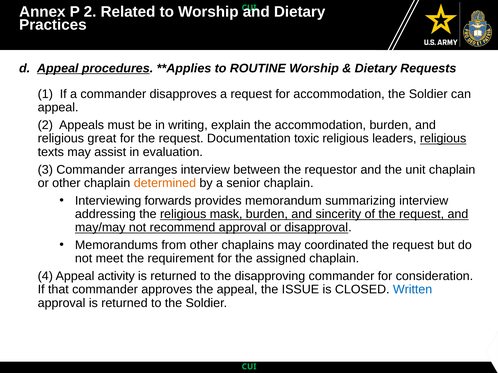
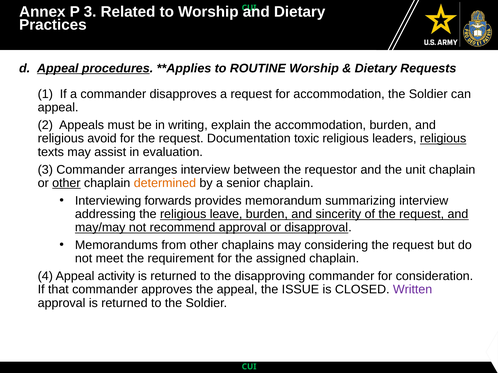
P 2: 2 -> 3 (90, 12)
great: great -> avoid (102, 139)
other underline: none -> present (66, 183)
mask: mask -> leave (226, 214)
coordinated: coordinated -> considering (336, 245)
Written colour: blue -> purple (413, 290)
